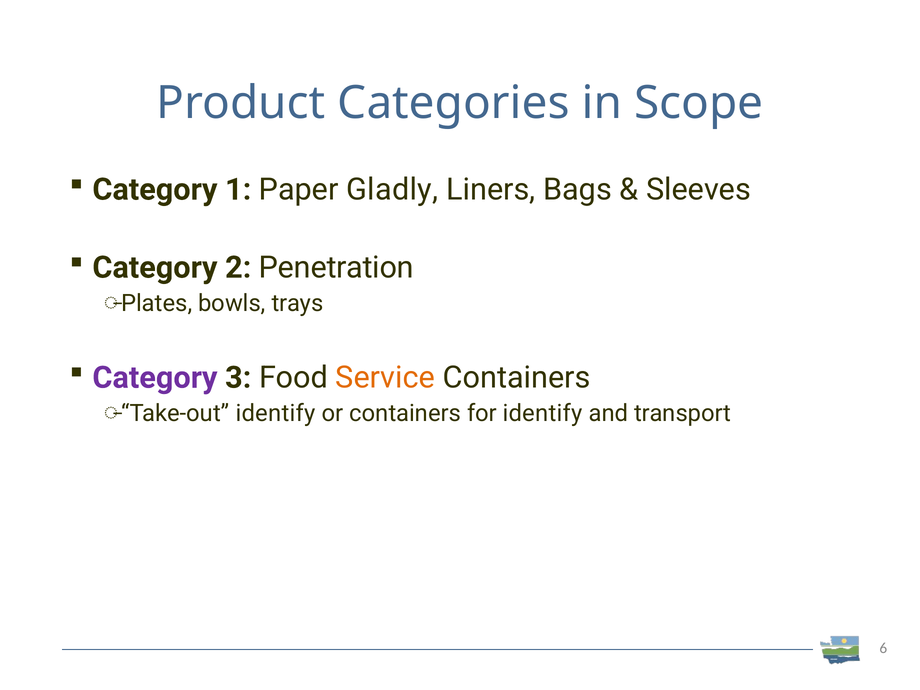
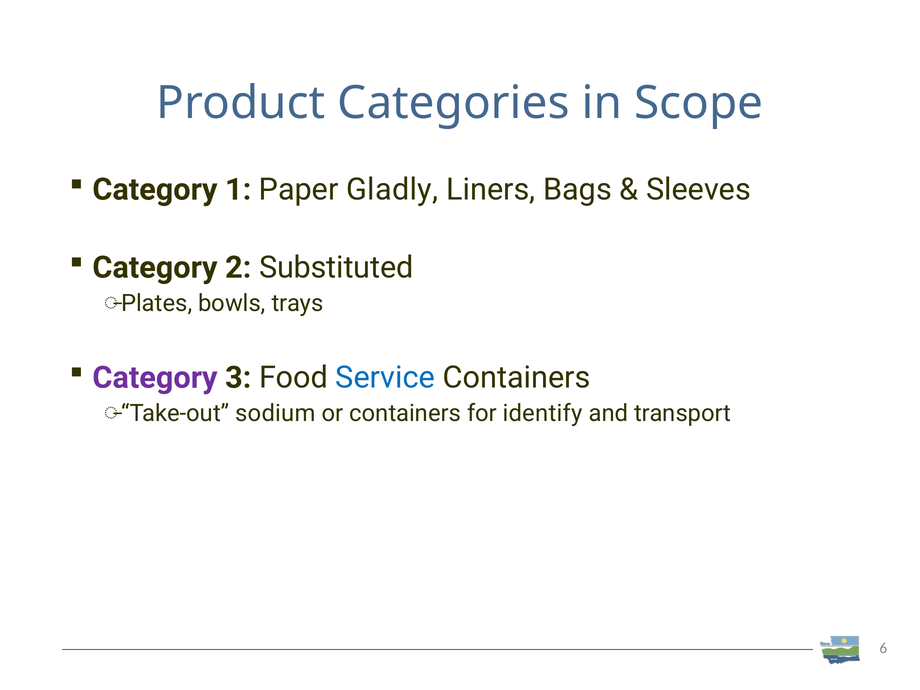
Penetration: Penetration -> Substituted (336, 268)
Service colour: orange -> blue (385, 378)
identify: identify -> sodium (275, 414)
